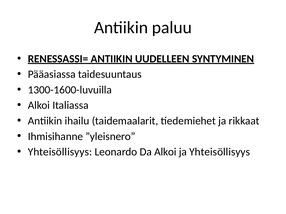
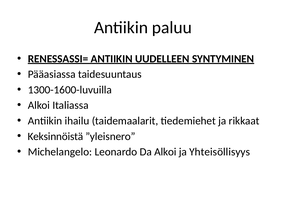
Ihmisihanne: Ihmisihanne -> Keksinnöistä (55, 137)
Yhteisöllisyys: Yhteisöllisyys -> Michelangelo (60, 152)
